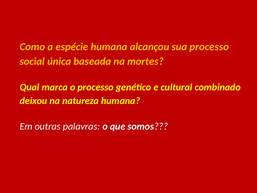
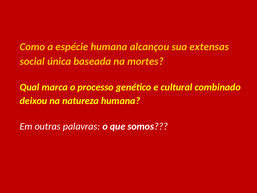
sua processo: processo -> extensas (209, 47)
